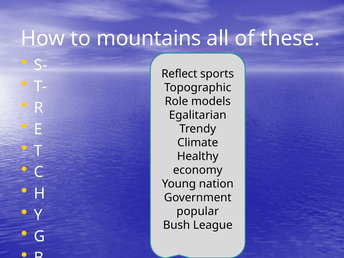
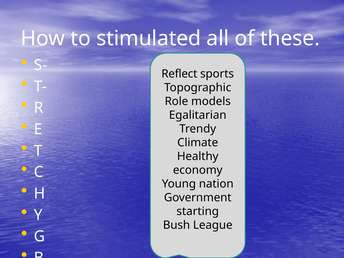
mountains: mountains -> stimulated (149, 38)
popular: popular -> starting (198, 211)
